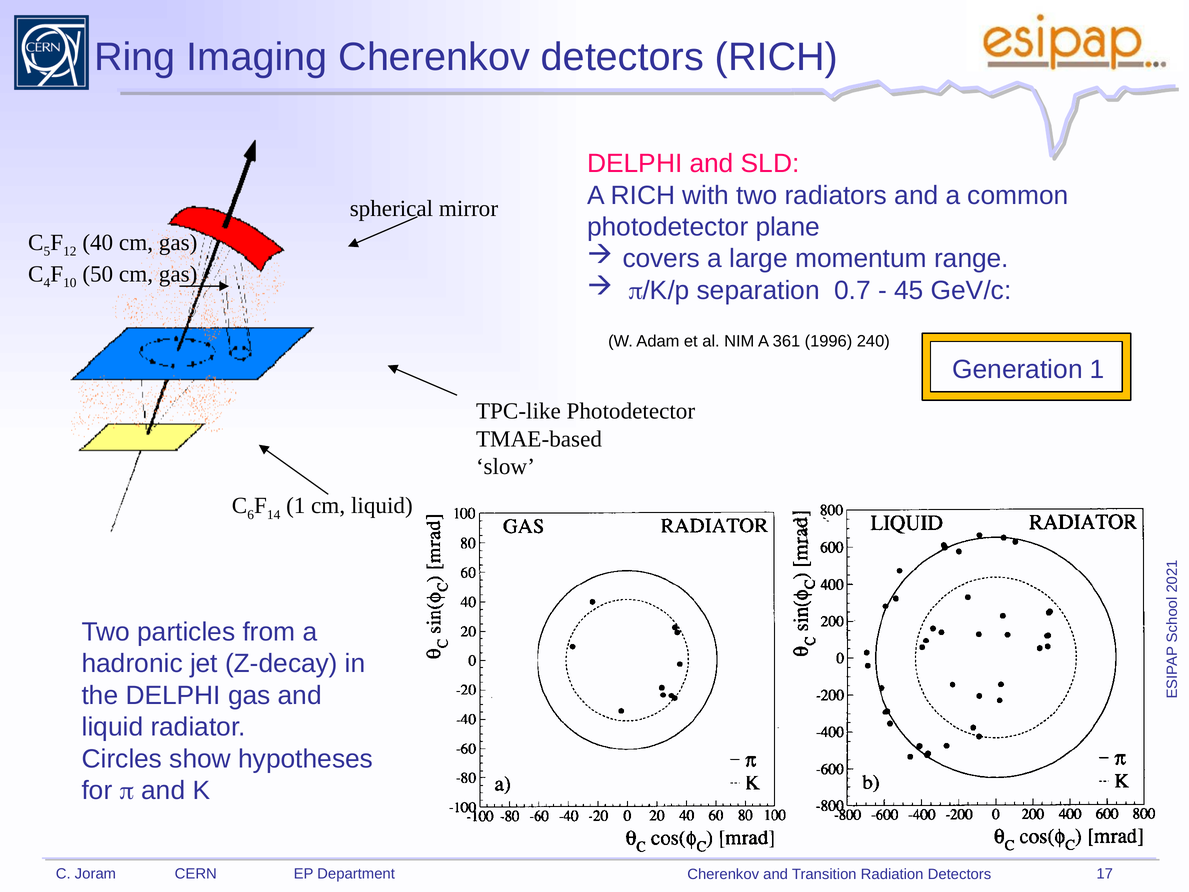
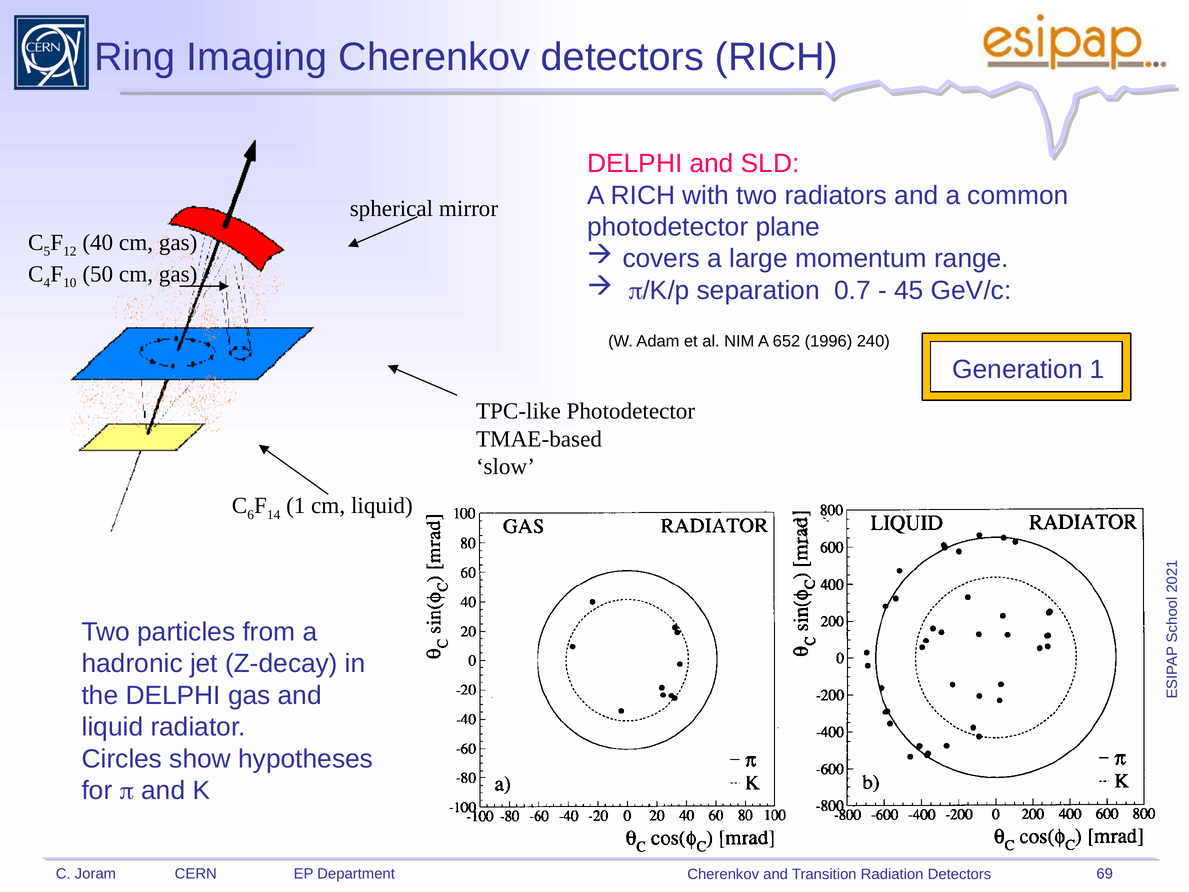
361: 361 -> 652 (786, 341)
17: 17 -> 69 (1105, 874)
